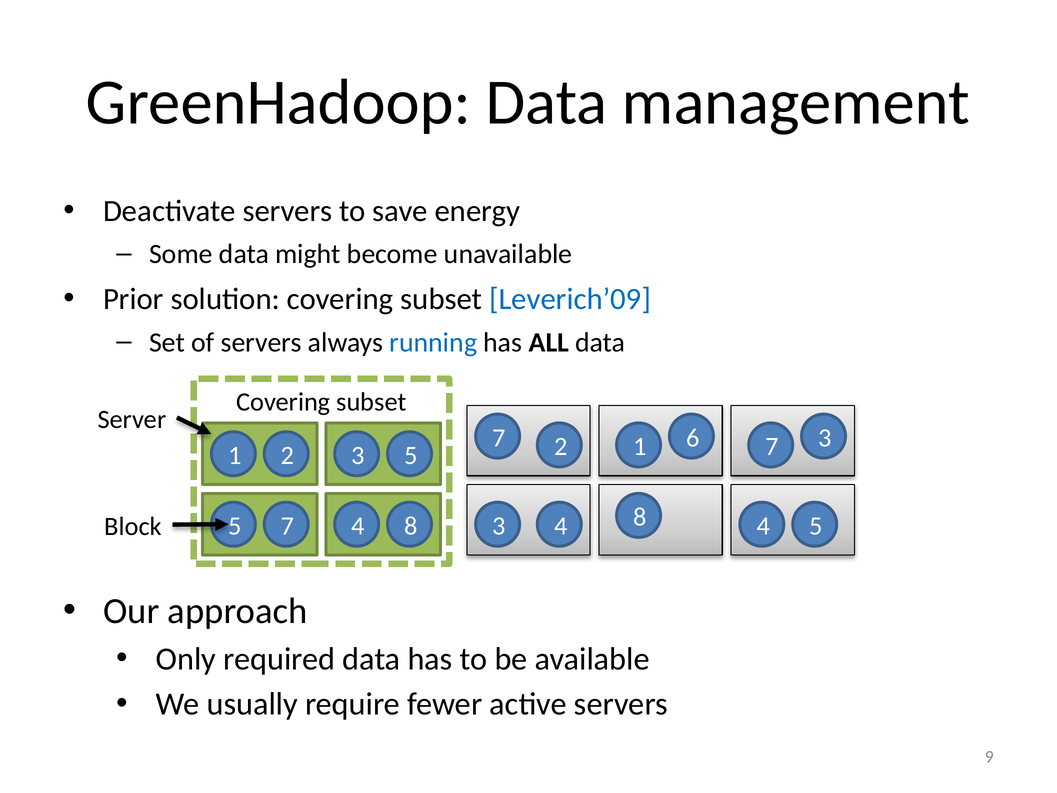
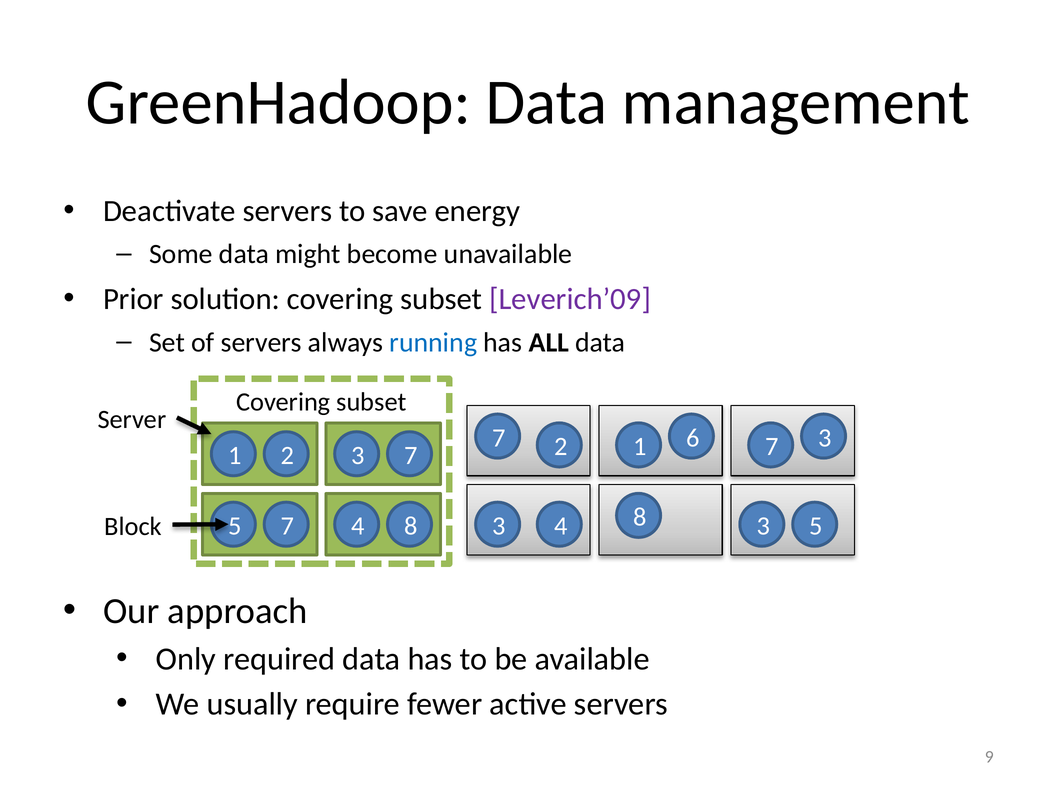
Leverich’09 colour: blue -> purple (570, 299)
1 5: 5 -> 7 (411, 455)
8 4: 4 -> 3 (763, 526)
